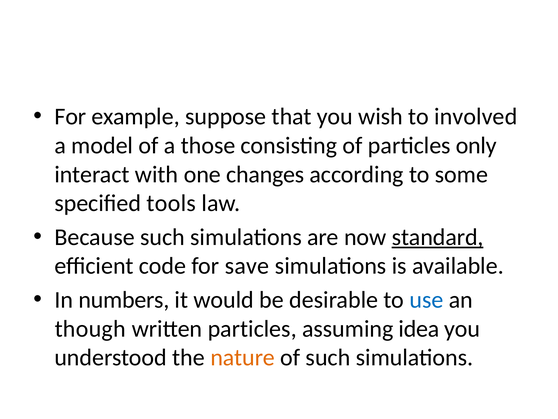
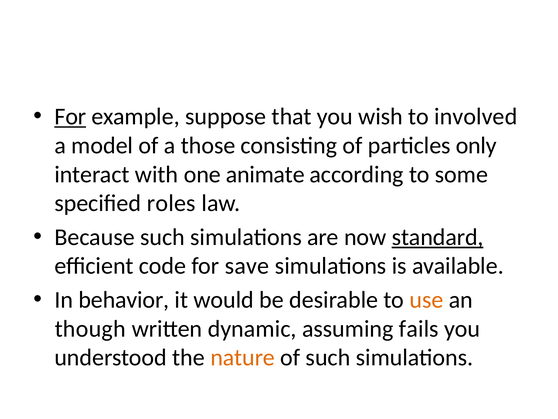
For underline: none -> present (70, 117)
changes: changes -> animate (265, 174)
tools: tools -> roles (171, 203)
numbers: numbers -> behavior (124, 300)
use colour: blue -> orange (426, 300)
written particles: particles -> dynamic (252, 328)
idea: idea -> fails (419, 328)
